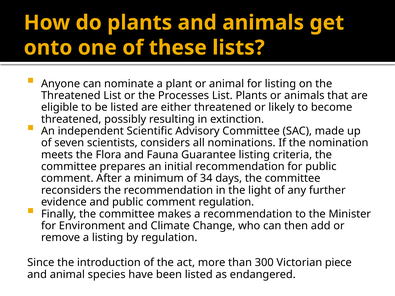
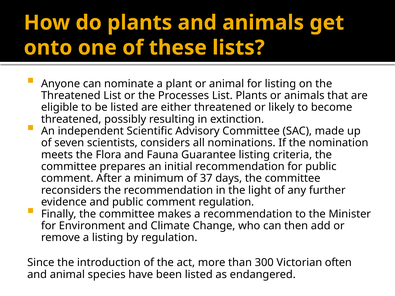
34: 34 -> 37 (206, 179)
piece: piece -> often (338, 263)
